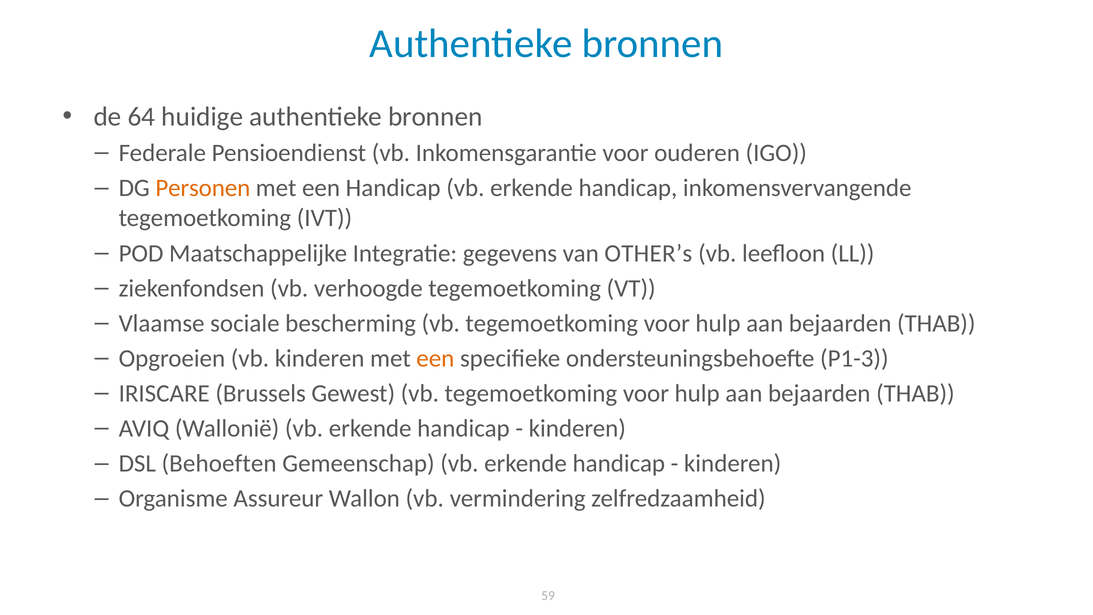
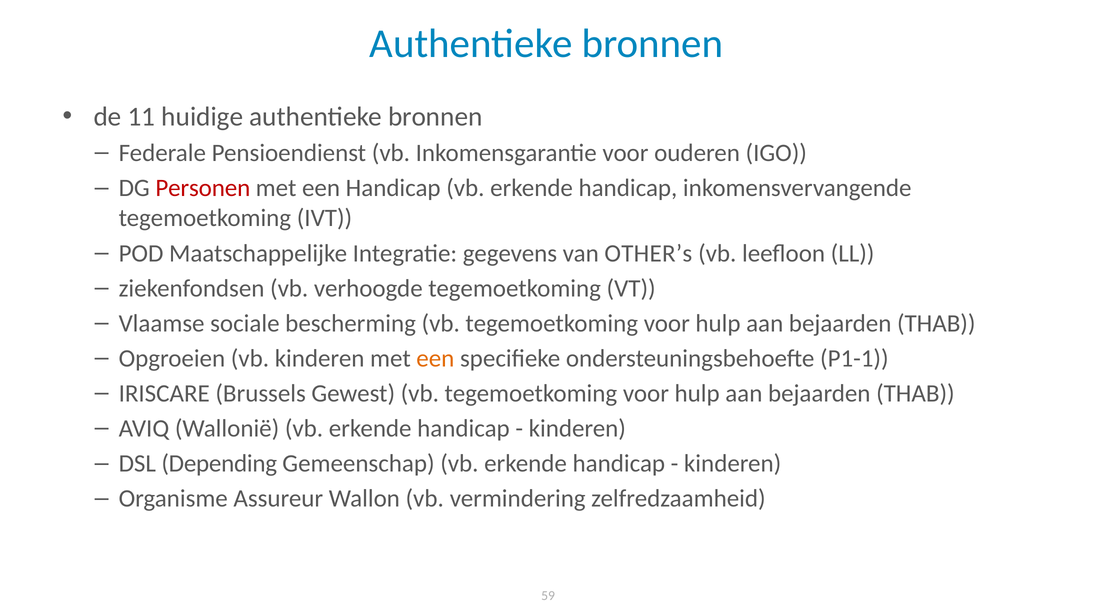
64: 64 -> 11 (141, 117)
Personen colour: orange -> red (203, 188)
P1-3: P1-3 -> P1-1 (854, 358)
Behoeften: Behoeften -> Depending (219, 463)
